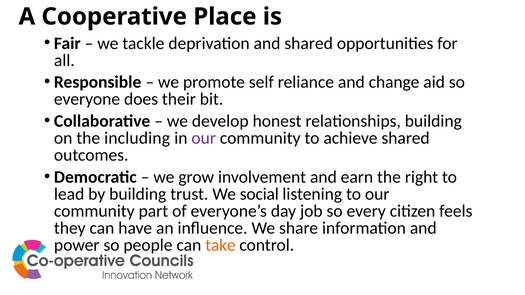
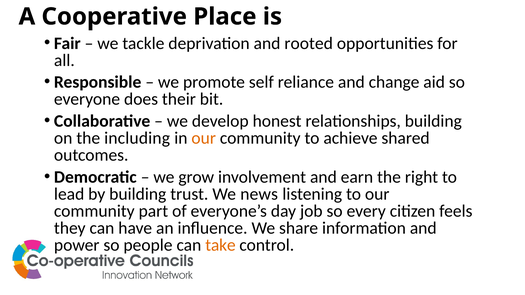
and shared: shared -> rooted (309, 43)
our colour: purple -> orange (204, 138)
social: social -> news (259, 194)
